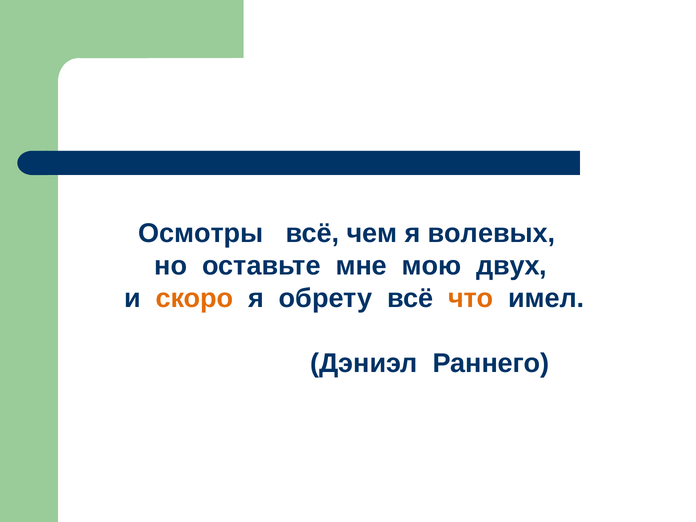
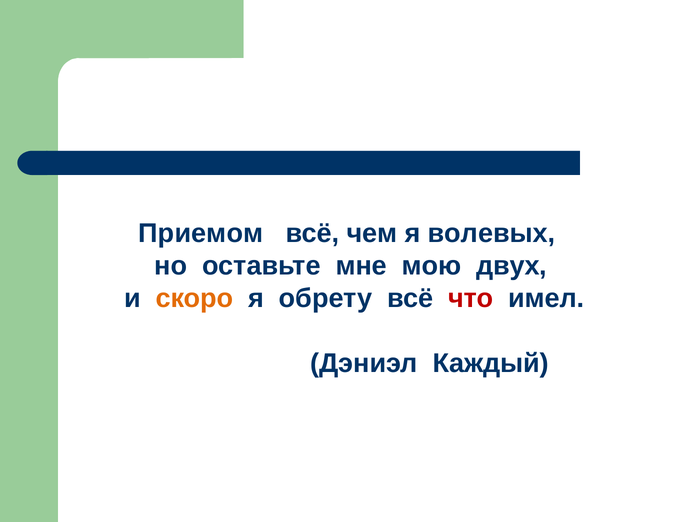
Осмотры: Осмотры -> Приемом (201, 233)
что colour: orange -> red (471, 298)
Раннего: Раннего -> Каждый (491, 363)
